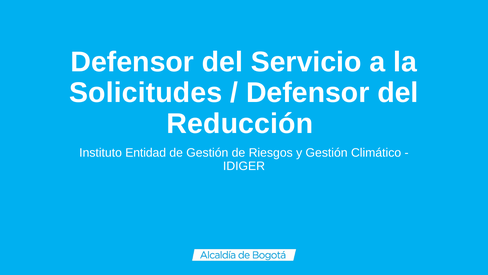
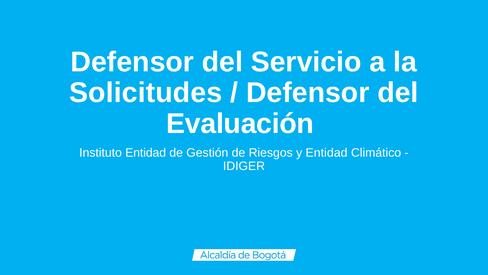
Reducción: Reducción -> Evaluación (240, 123)
y Gestión: Gestión -> Entidad (327, 153)
